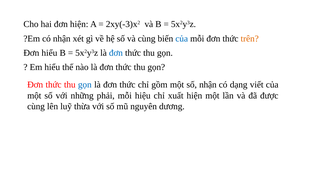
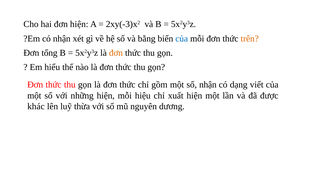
và cùng: cùng -> bằng (147, 39)
Đơn hiểu: hiểu -> tổng (49, 53)
đơn colour: blue -> orange (116, 53)
gọn colour: blue -> black (85, 85)
những phải: phải -> hiện (106, 96)
cùng: cùng -> khác (36, 107)
